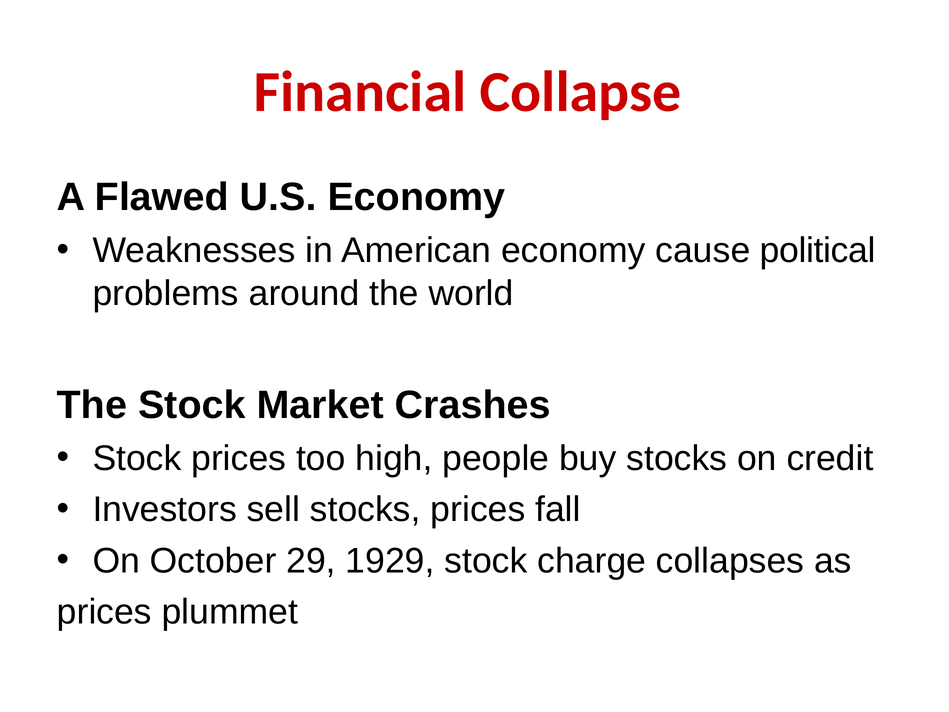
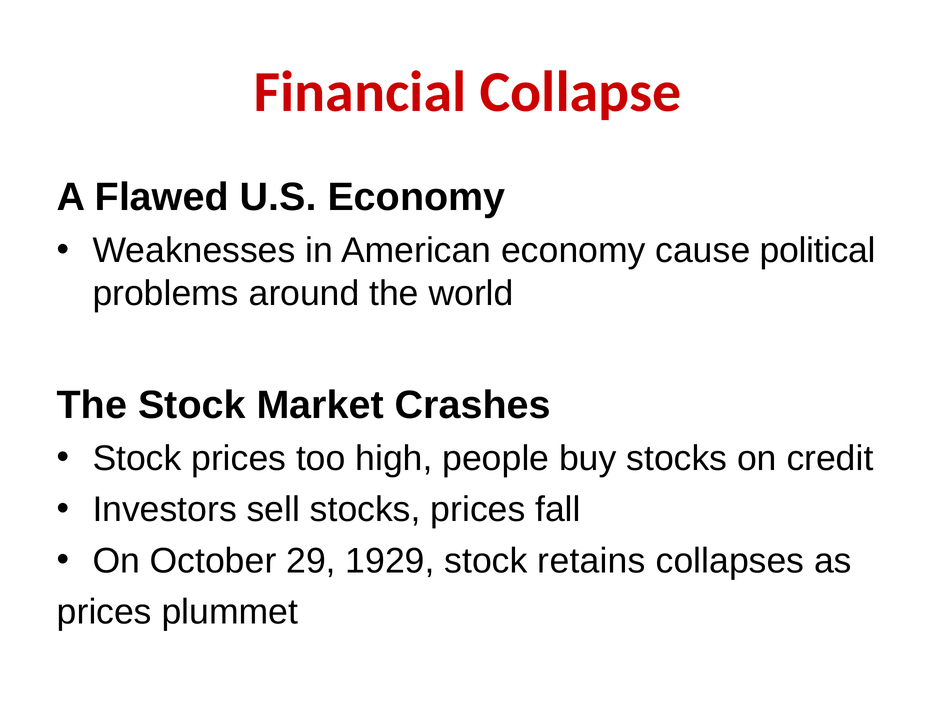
charge: charge -> retains (592, 561)
